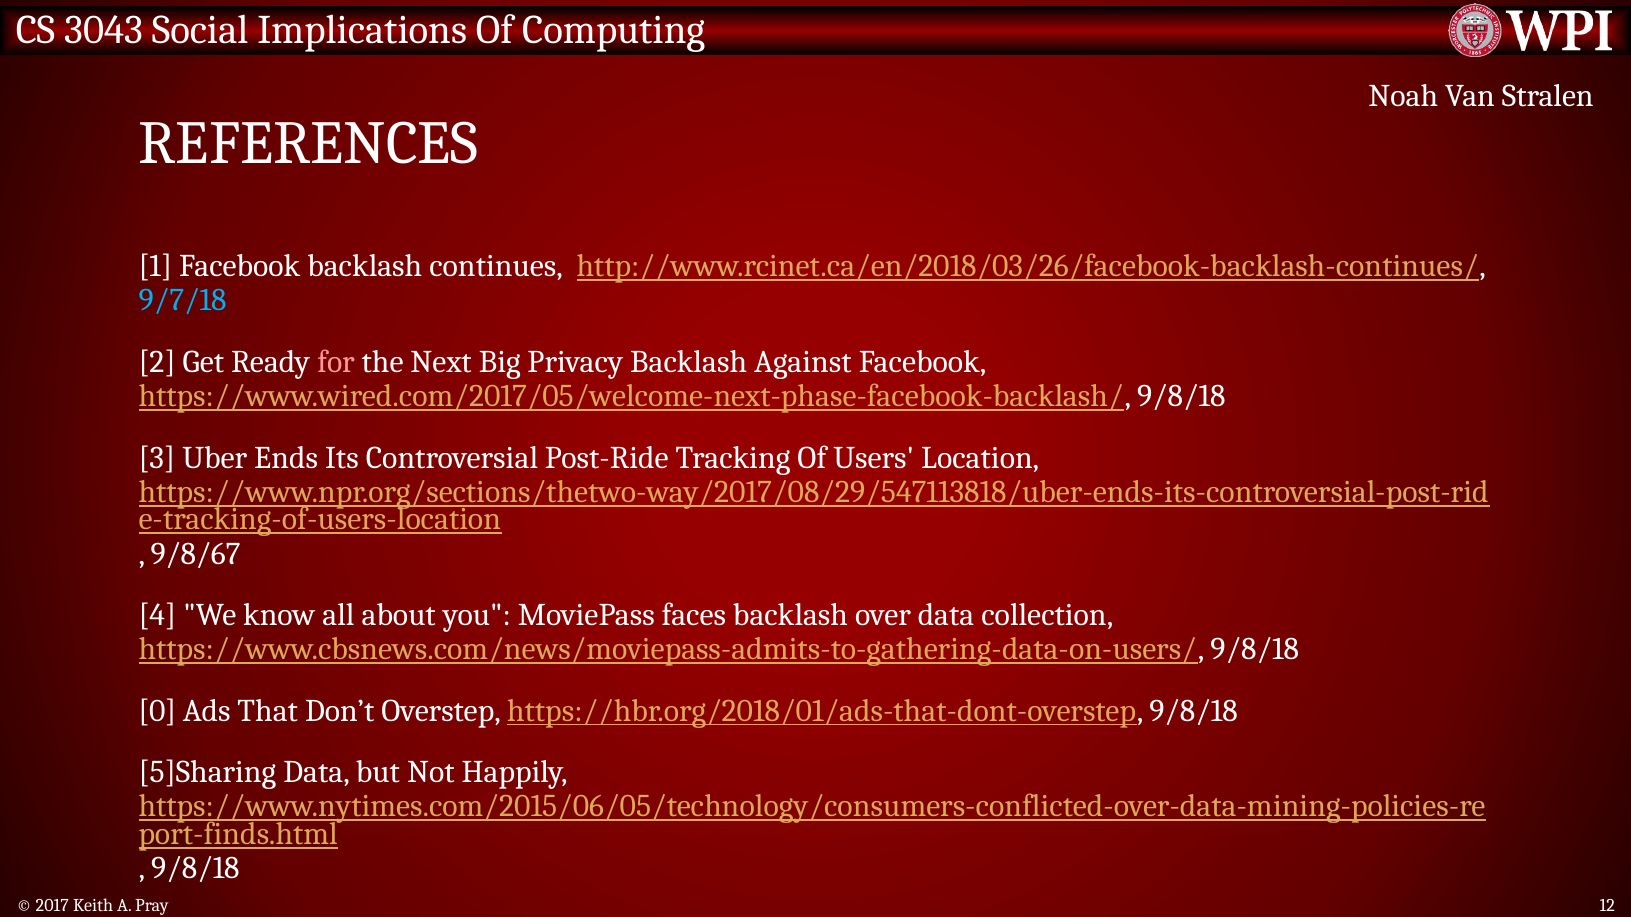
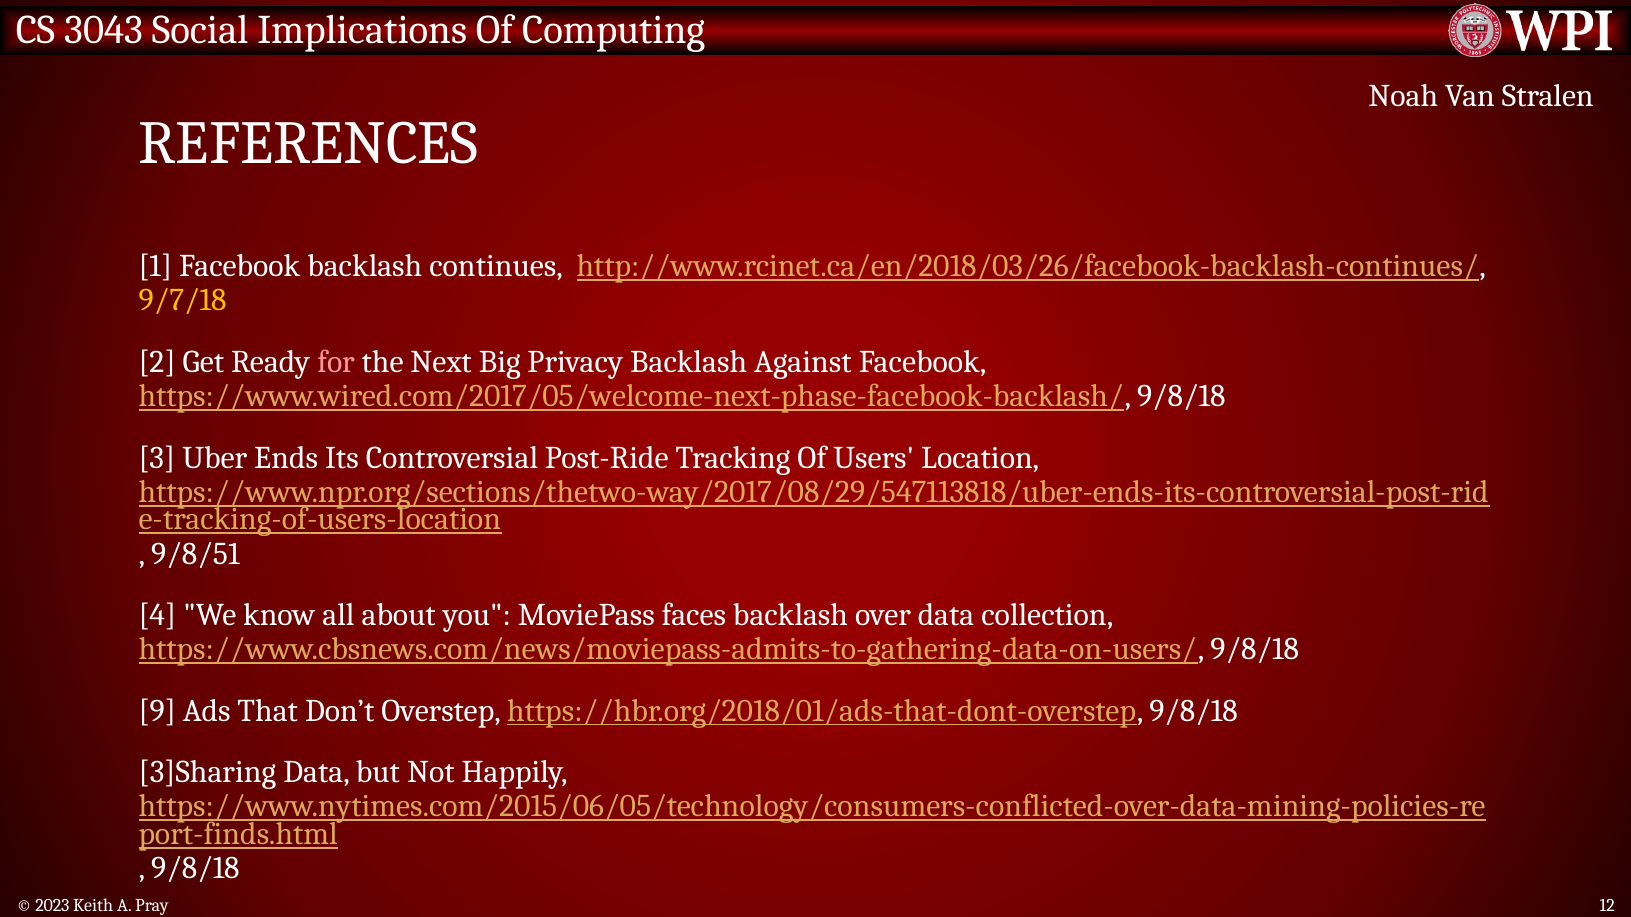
9/7/18 colour: light blue -> yellow (183, 301)
9/8/67: 9/8/67 -> 9/8/51 (195, 554)
0: 0 -> 9 (157, 711)
5]Sharing: 5]Sharing -> 3]Sharing (207, 772)
2017: 2017 -> 2023 (52, 906)
